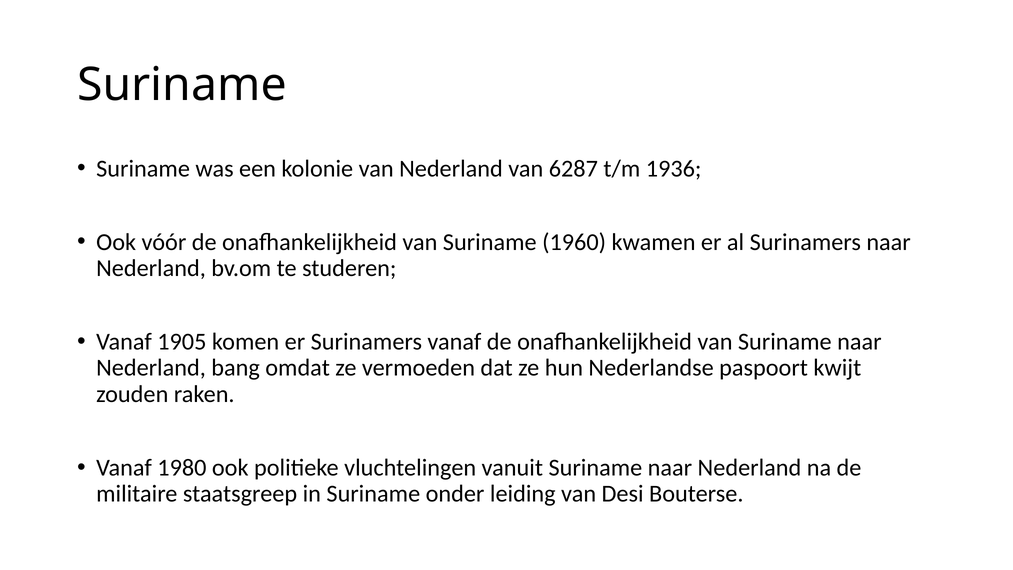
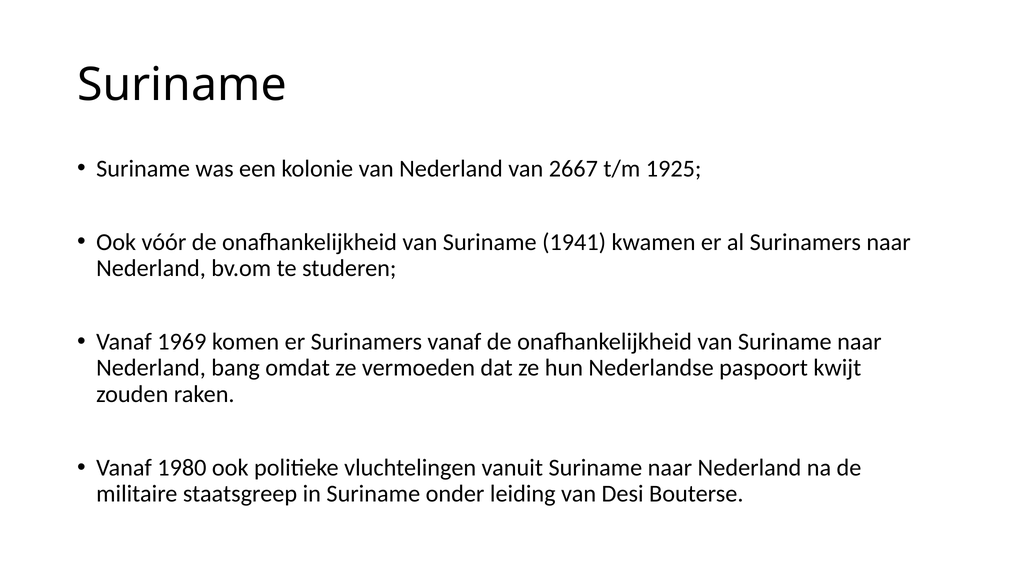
6287: 6287 -> 2667 (573, 168)
1936: 1936 -> 1925 (674, 168)
1960: 1960 -> 1941 (574, 242)
1905: 1905 -> 1969 (182, 342)
